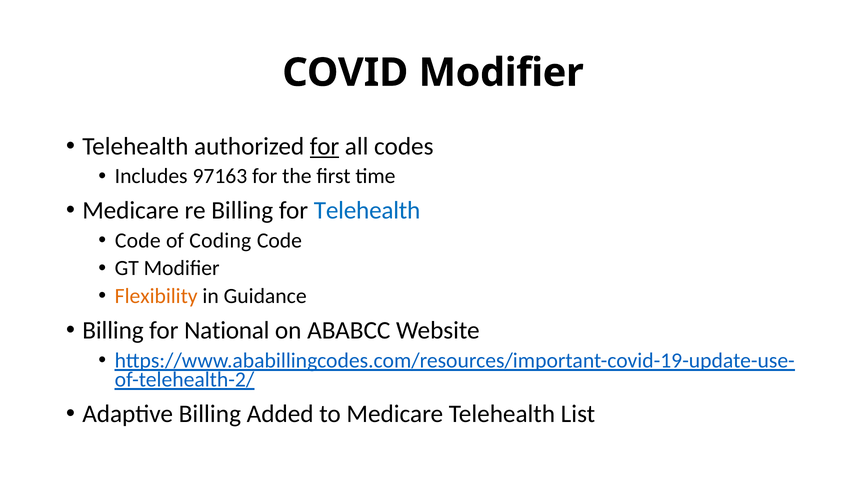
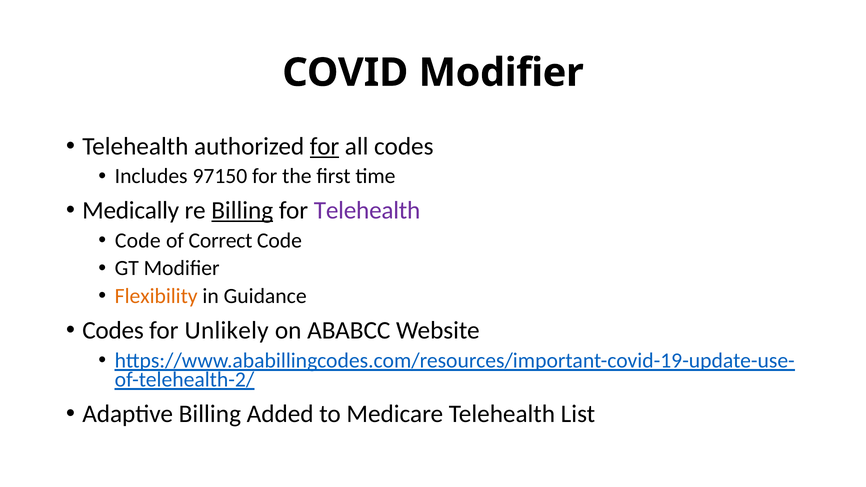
97163: 97163 -> 97150 (220, 176)
Medicare: Medicare -> Medically (131, 211)
Billing underline: none -> present (242, 211)
Telehealth colour: blue -> purple (367, 211)
Coding: Coding -> Correct (221, 240)
Billing: Billing -> Codes (113, 331)
National: National -> Unlikely (227, 331)
